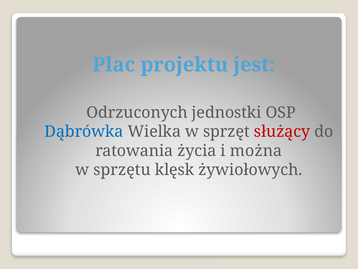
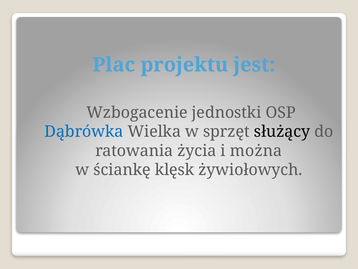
Odrzuconych: Odrzuconych -> Wzbogacenie (137, 112)
służący colour: red -> black (282, 131)
sprzętu: sprzętu -> ściankę (122, 170)
